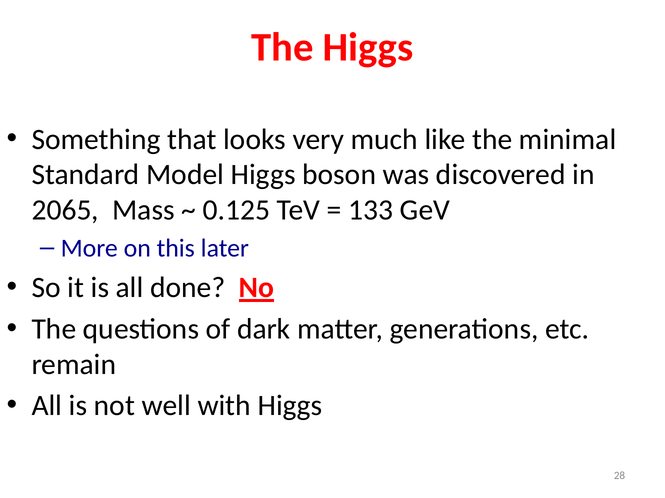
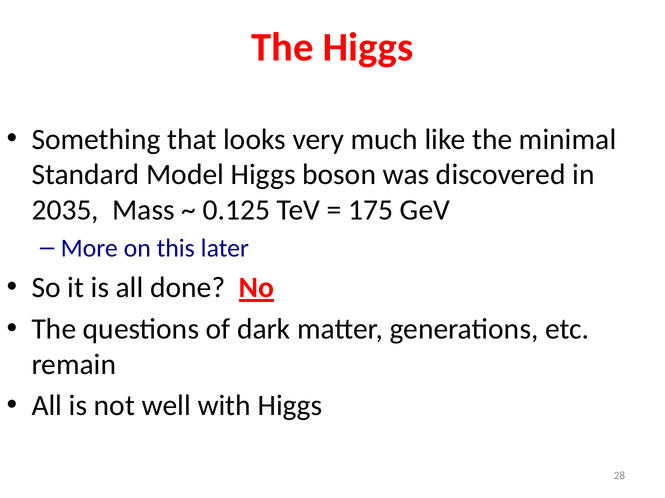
2065: 2065 -> 2035 (65, 210)
133: 133 -> 175 (371, 210)
